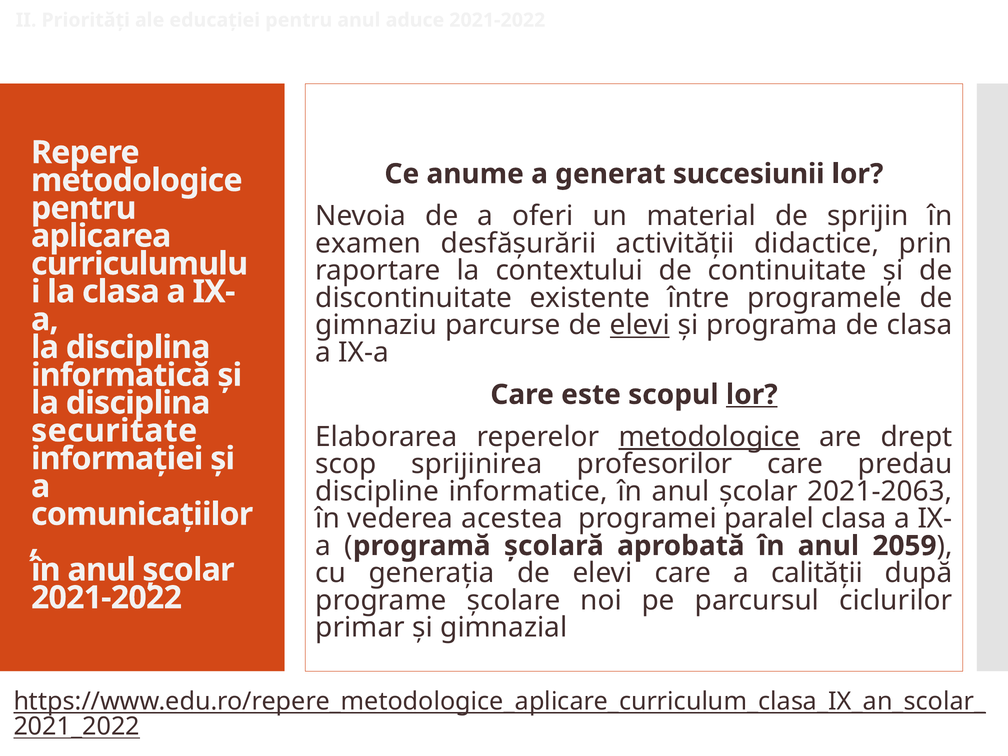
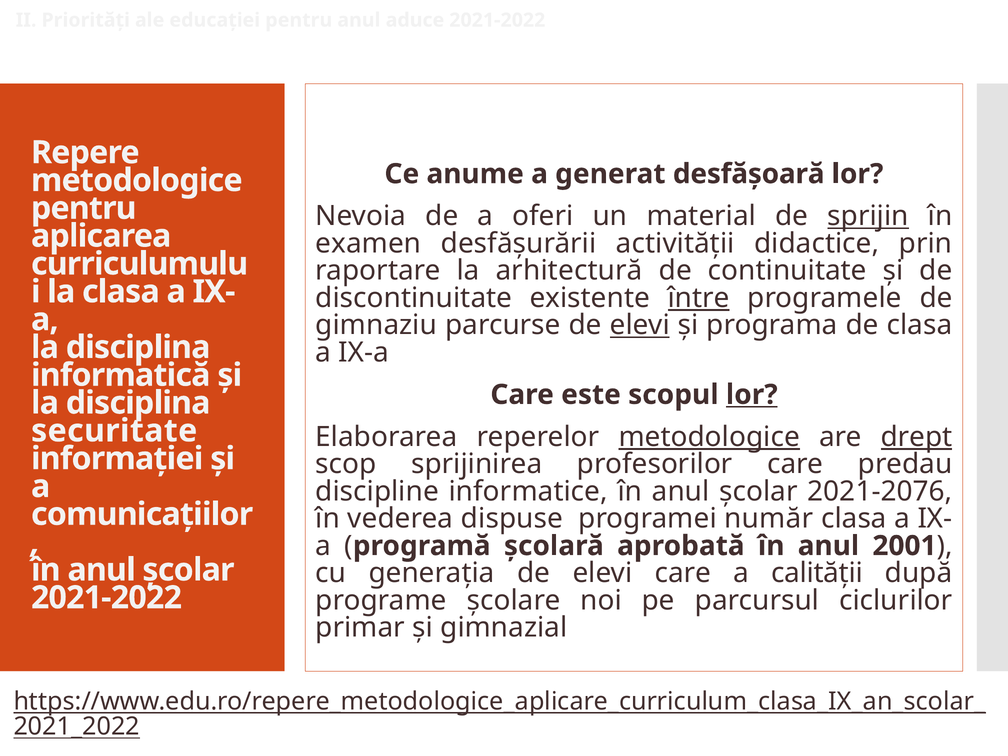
succesiunii: succesiunii -> desfășoară (749, 174)
sprijin underline: none -> present (868, 216)
contextului: contextului -> arhitectură (569, 271)
între underline: none -> present (699, 298)
drept underline: none -> present (917, 437)
2021-2063: 2021-2063 -> 2021-2076 (880, 491)
acestea: acestea -> dispuse (512, 519)
paralel: paralel -> număr (769, 519)
2059: 2059 -> 2001 (904, 546)
